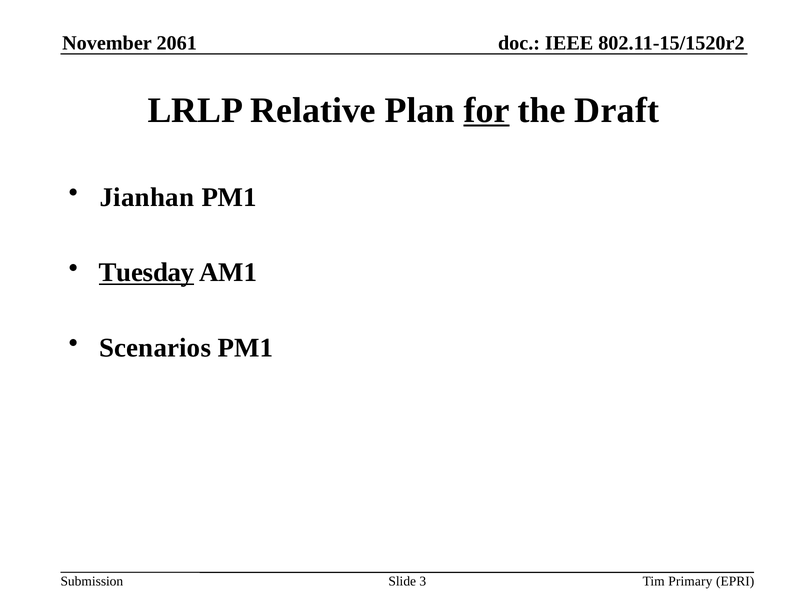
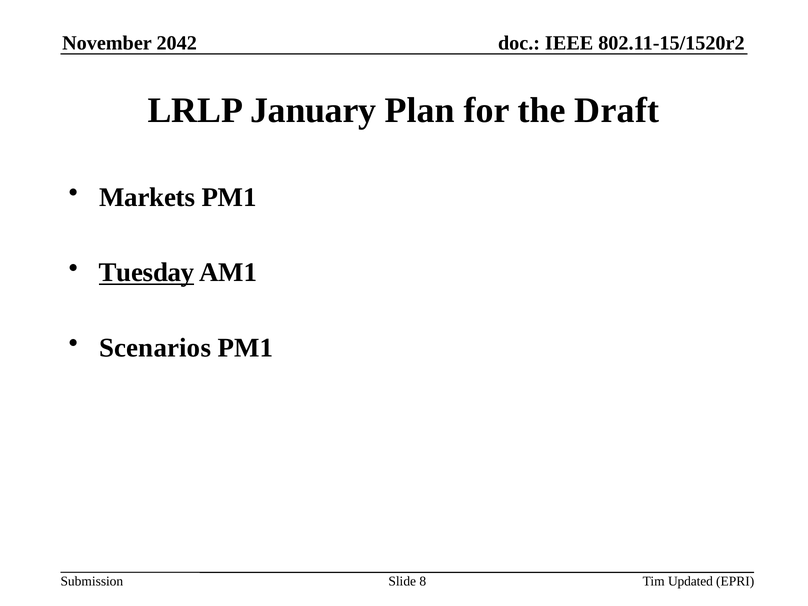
2061: 2061 -> 2042 (177, 43)
Relative: Relative -> January (313, 110)
for underline: present -> none (487, 110)
Jianhan: Jianhan -> Markets (147, 197)
3: 3 -> 8 (423, 581)
Primary: Primary -> Updated (690, 581)
